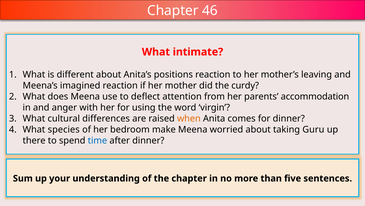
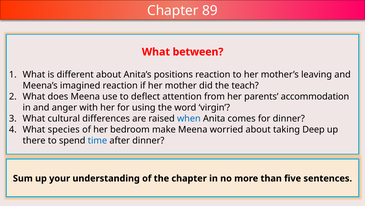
46: 46 -> 89 (210, 11)
intimate: intimate -> between (198, 52)
curdy: curdy -> teach (245, 85)
when colour: orange -> blue (189, 118)
Guru: Guru -> Deep (313, 129)
